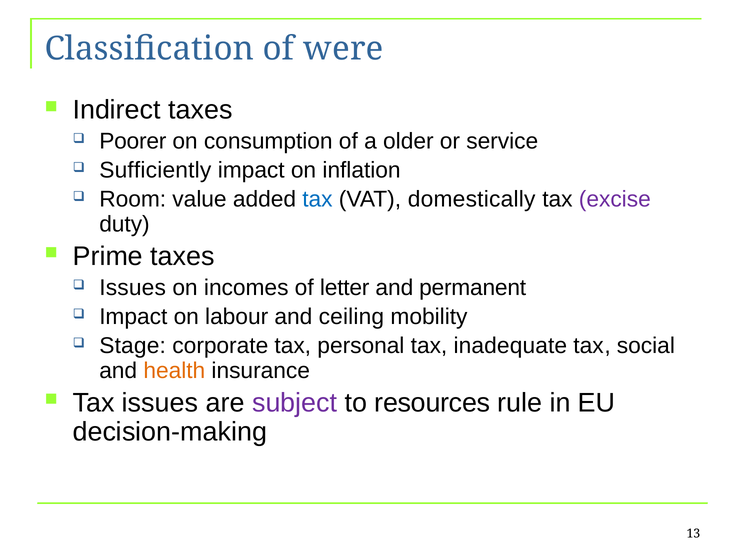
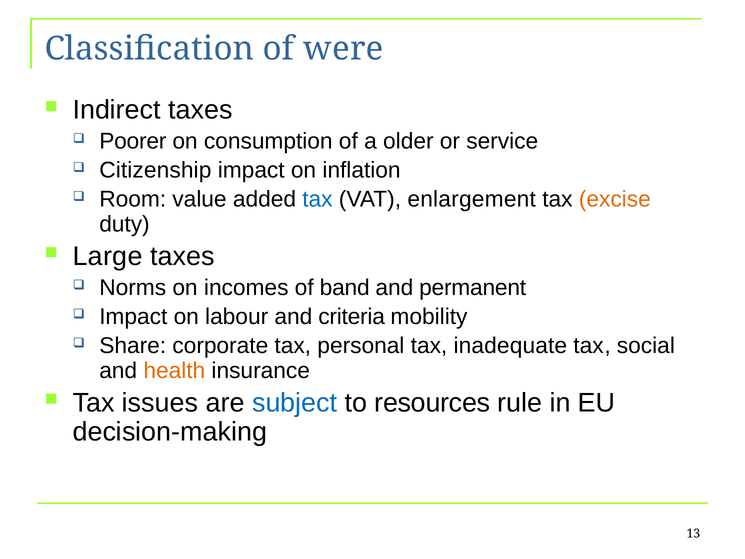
Sufficiently: Sufficiently -> Citizenship (155, 170)
domestically: domestically -> enlargement (472, 199)
excise colour: purple -> orange (615, 199)
Prime: Prime -> Large (108, 256)
Issues: Issues -> Norms (133, 287)
letter: letter -> band (345, 287)
ceiling: ceiling -> criteria (352, 317)
Stage: Stage -> Share (133, 346)
subject colour: purple -> blue (295, 402)
